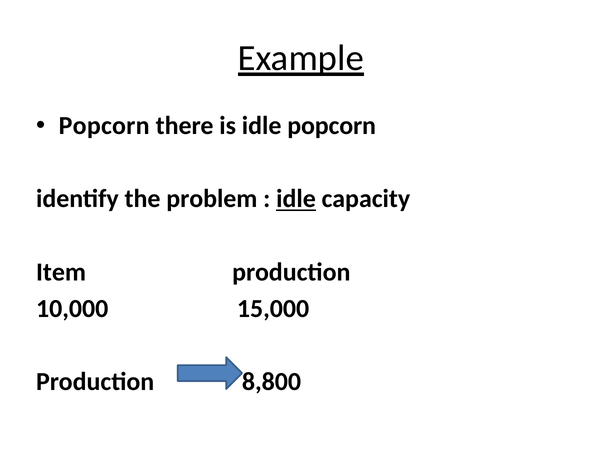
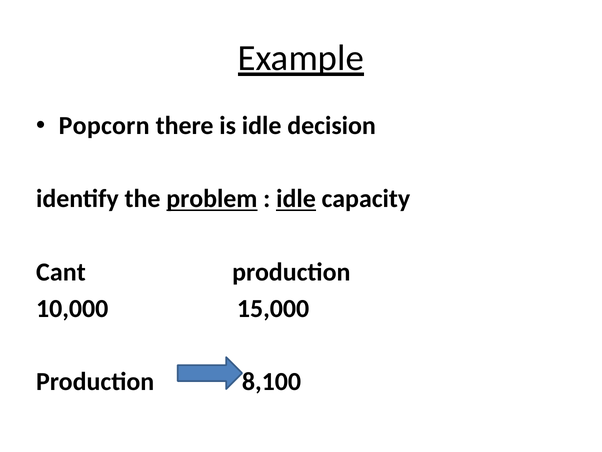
idle popcorn: popcorn -> decision (332, 126)
problem underline: none -> present (212, 199)
Item: Item -> Cant (61, 272)
8,800: 8,800 -> 8,100 (272, 381)
